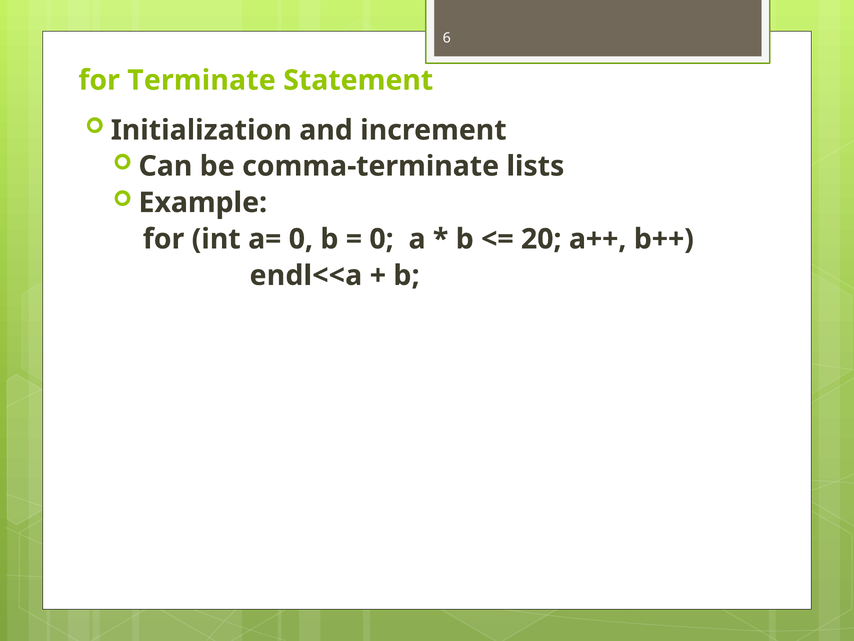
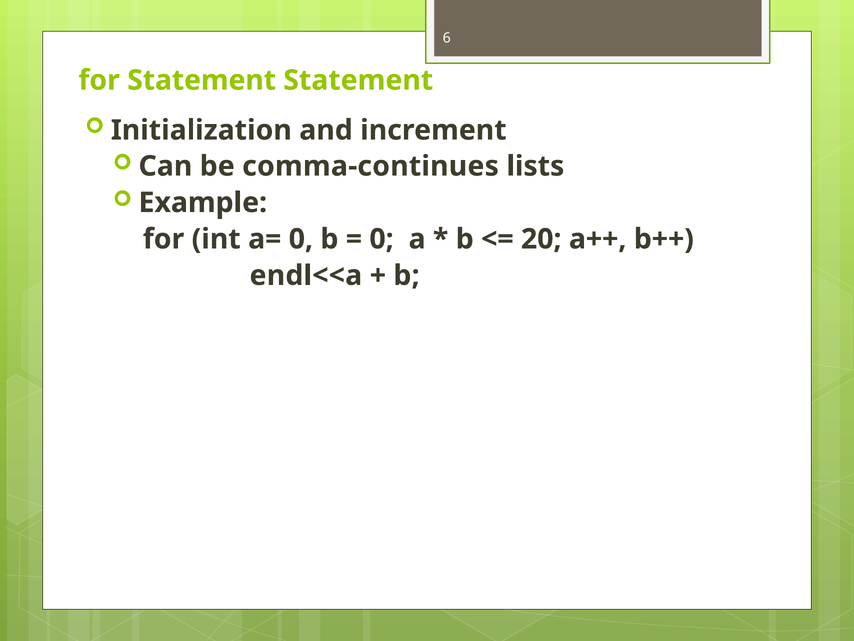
for Terminate: Terminate -> Statement (202, 80)
comma-terminate: comma-terminate -> comma-continues (371, 166)
